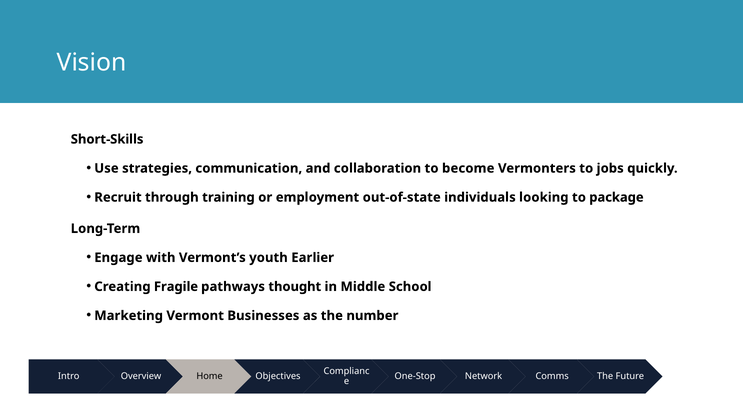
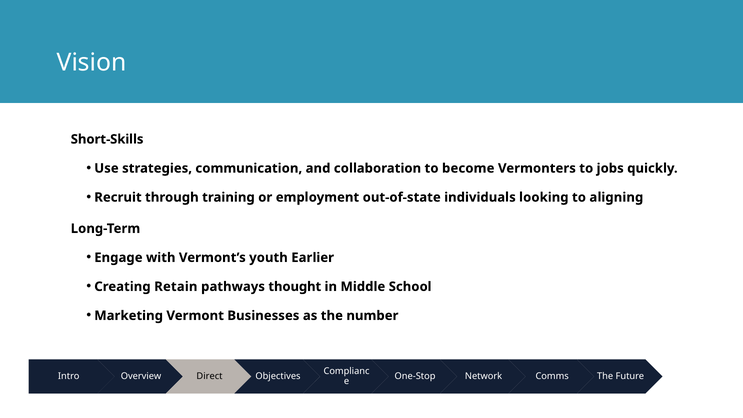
package: package -> aligning (616, 197)
Fragile: Fragile -> Retain (176, 287)
Home: Home -> Direct (210, 376)
